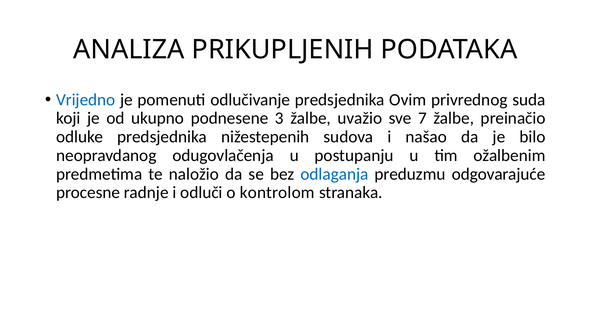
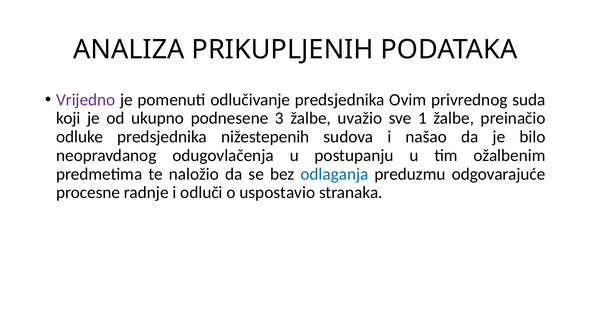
Vrijedno colour: blue -> purple (86, 100)
7: 7 -> 1 (422, 118)
kontrolom: kontrolom -> uspostavio (277, 193)
